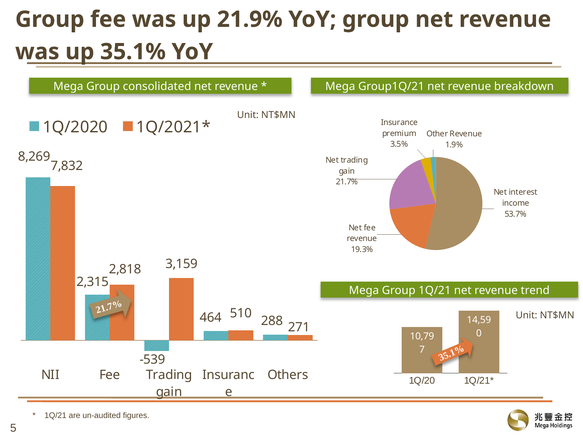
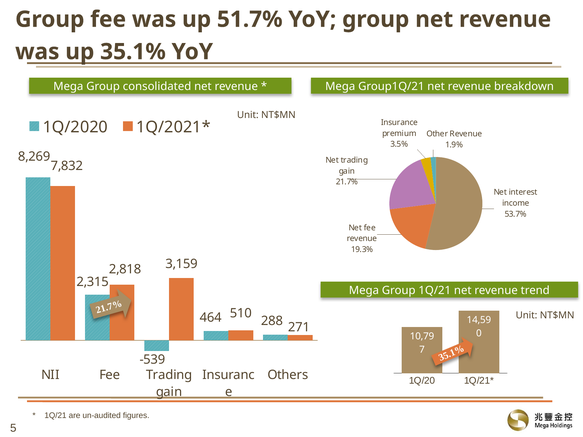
21.9%: 21.9% -> 51.7% (250, 19)
